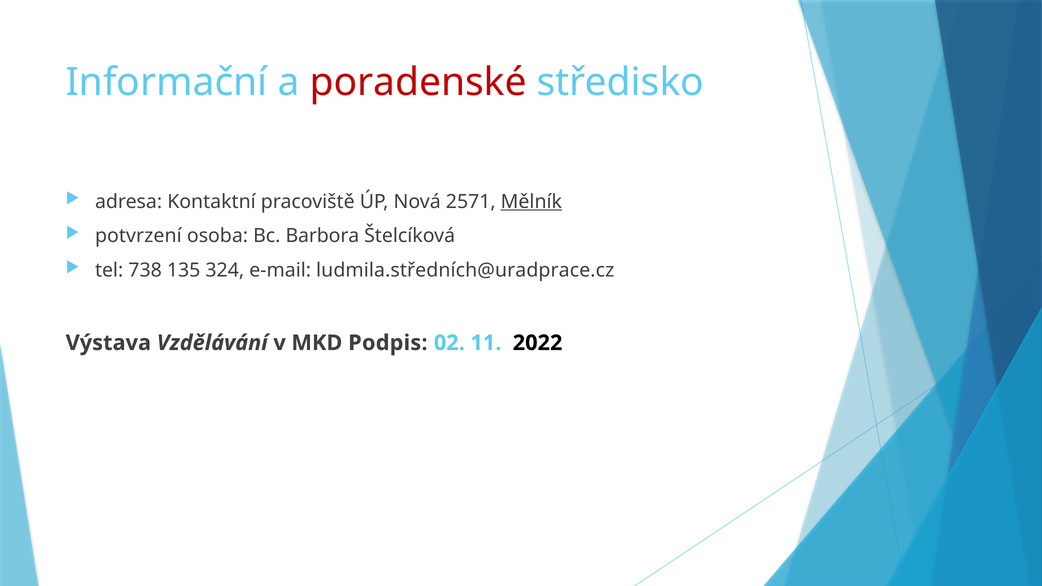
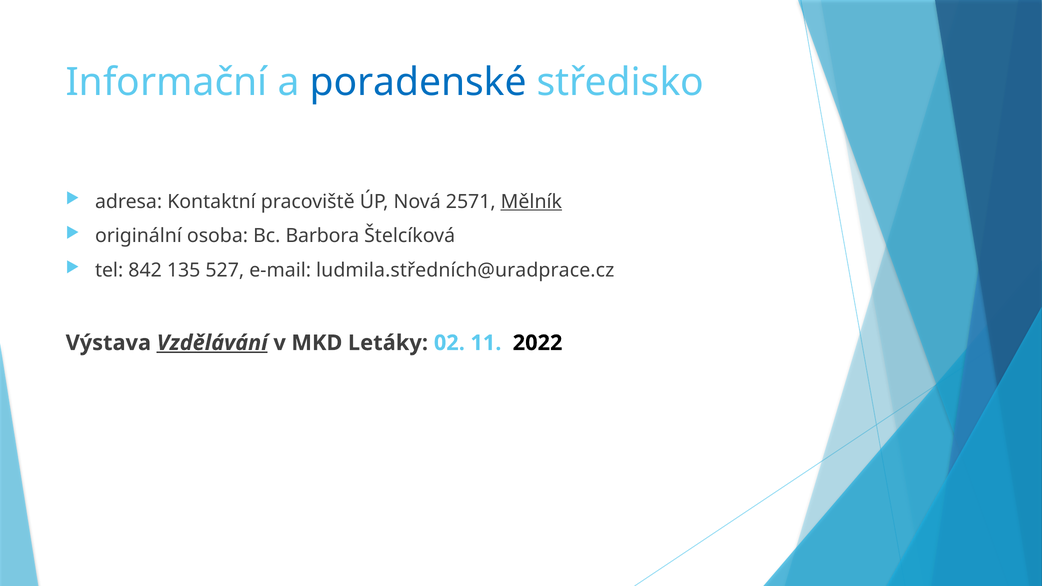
poradenské colour: red -> blue (418, 82)
potvrzení: potvrzení -> originální (138, 236)
738: 738 -> 842 (145, 270)
324: 324 -> 527 (225, 270)
Vzdělávání underline: none -> present (212, 343)
Podpis: Podpis -> Letáky (388, 343)
